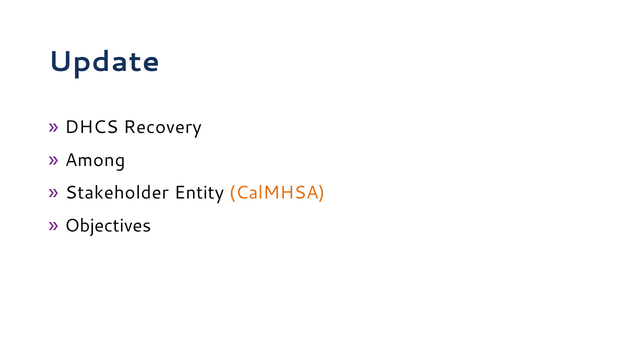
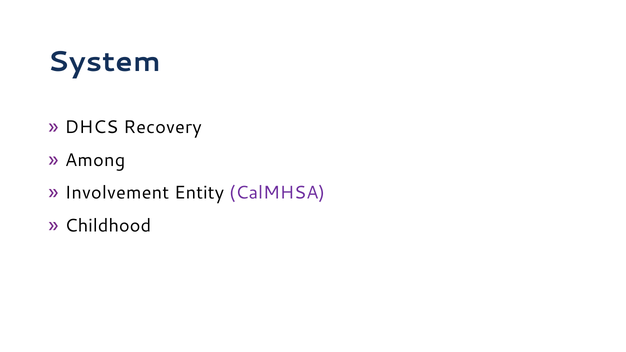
Update: Update -> System (104, 62)
Stakeholder: Stakeholder -> Involvement (117, 193)
CalMHSA colour: orange -> purple (277, 193)
Objectives: Objectives -> Childhood (108, 226)
